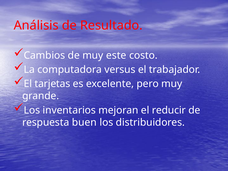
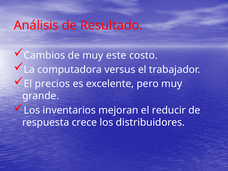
tarjetas: tarjetas -> precios (52, 84)
buen: buen -> crece (84, 122)
